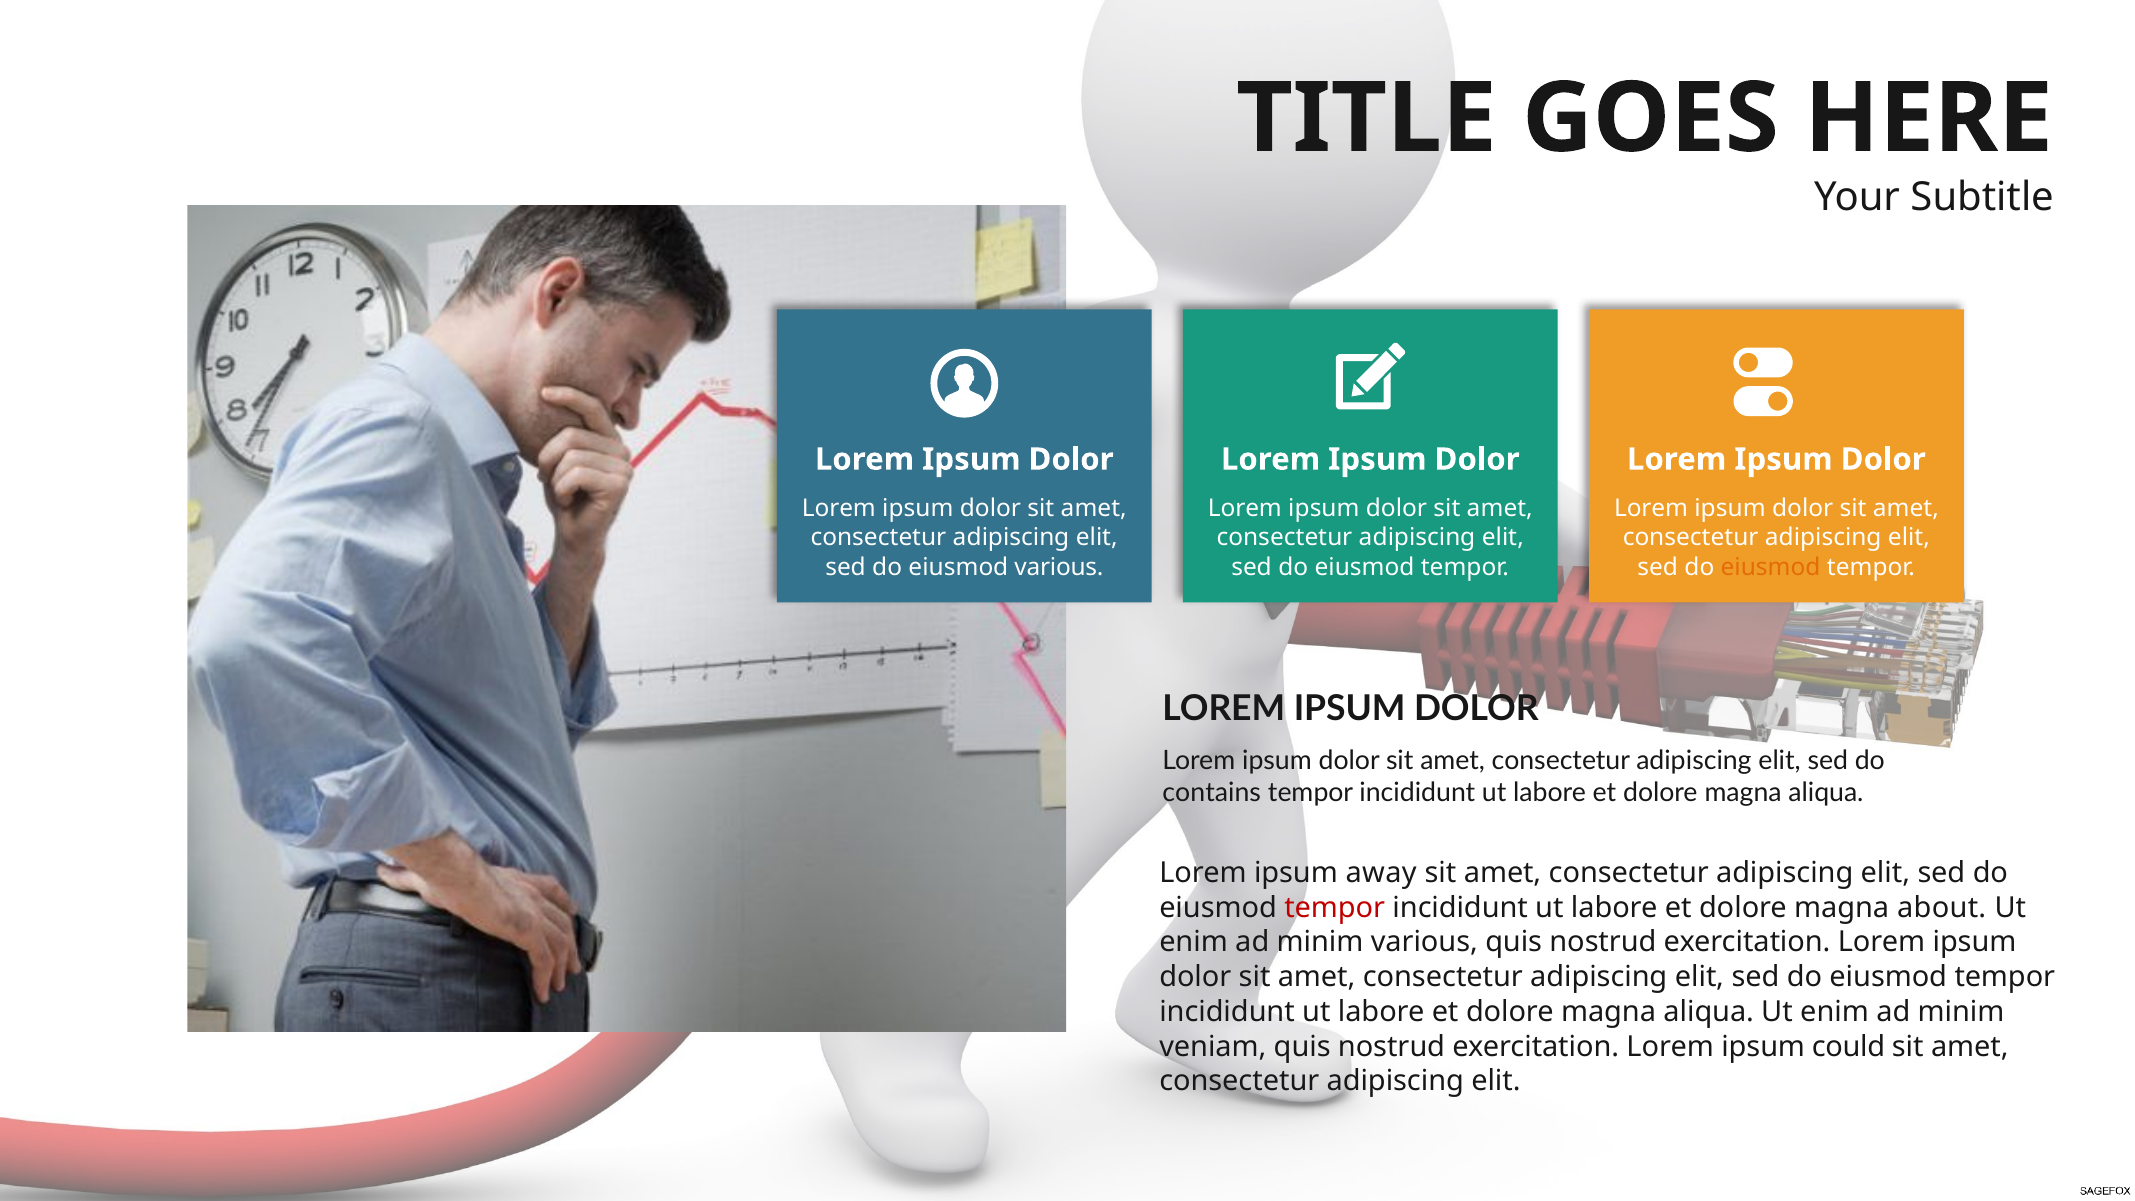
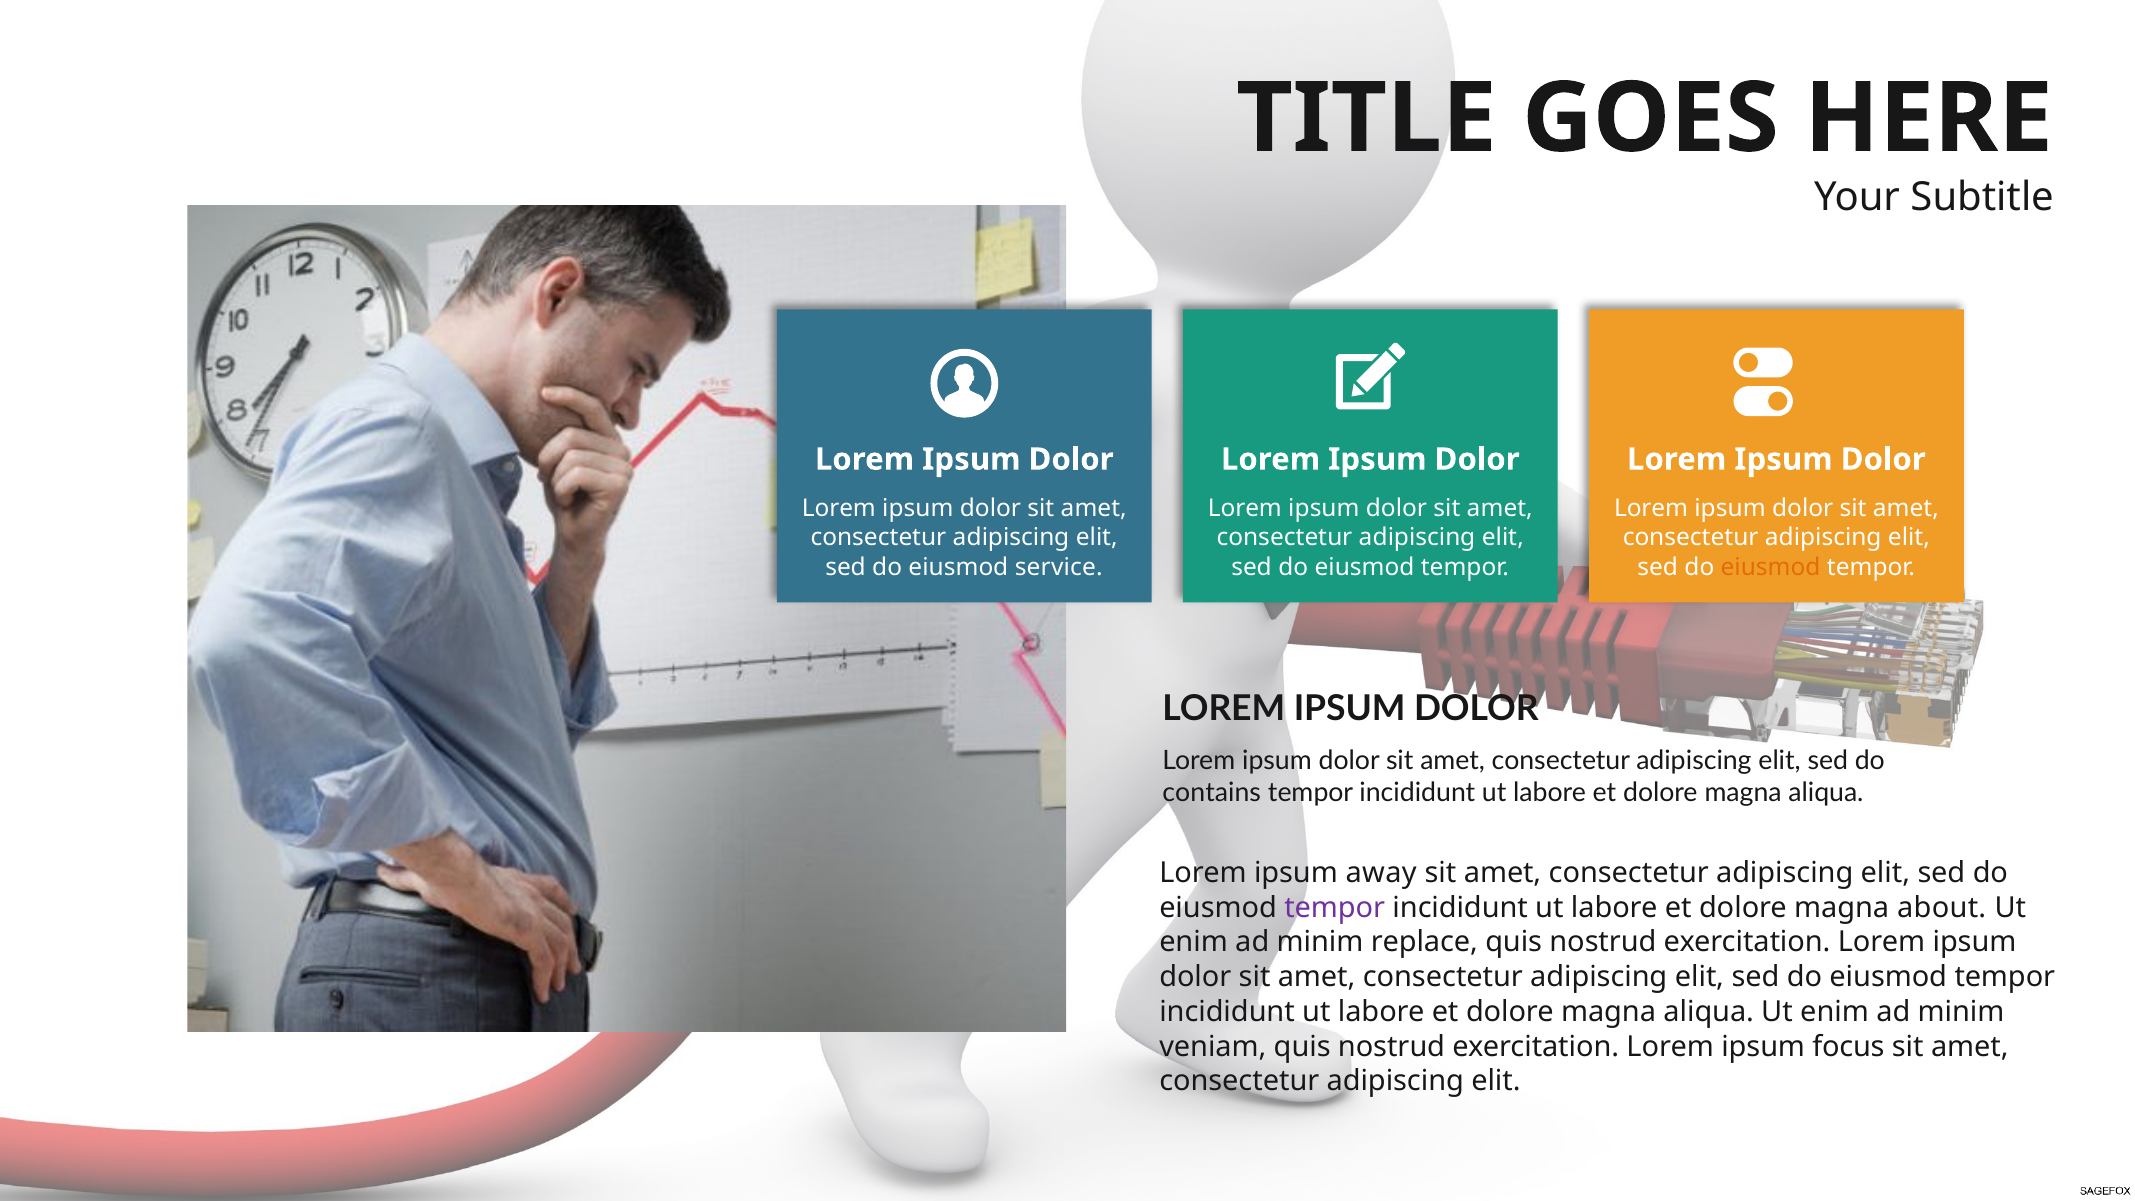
eiusmod various: various -> service (1059, 567)
tempor colour: red -> purple (1335, 908)
minim various: various -> replace (1424, 942)
could: could -> focus (1848, 1046)
